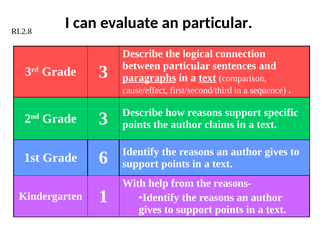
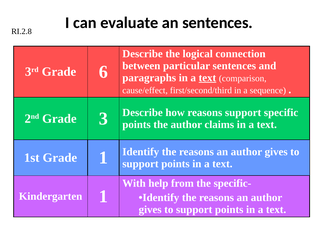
an particular: particular -> sentences (218, 23)
3rd Grade 3: 3 -> 6 (103, 72)
paragraphs underline: present -> none (149, 78)
Grade 6: 6 -> 1 (103, 158)
reasons-: reasons- -> specific- (232, 184)
